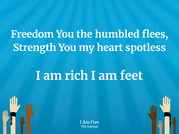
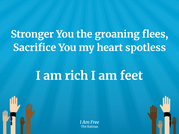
Freedom: Freedom -> Stronger (32, 34)
humbled: humbled -> groaning (117, 34)
Strength: Strength -> Sacrifice (35, 48)
